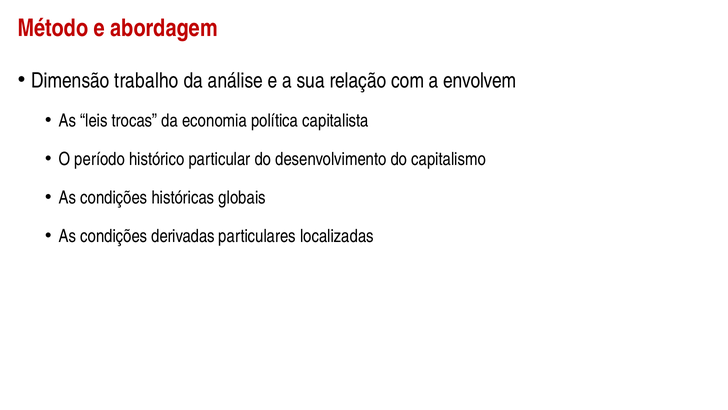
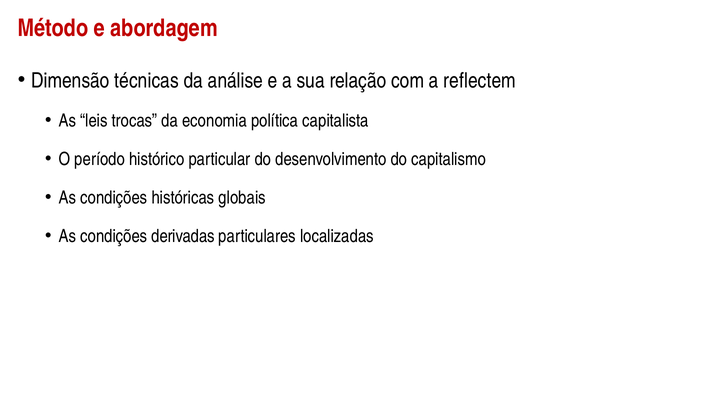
trabalho: trabalho -> técnicas (147, 80)
envolvem: envolvem -> reflectem (480, 80)
